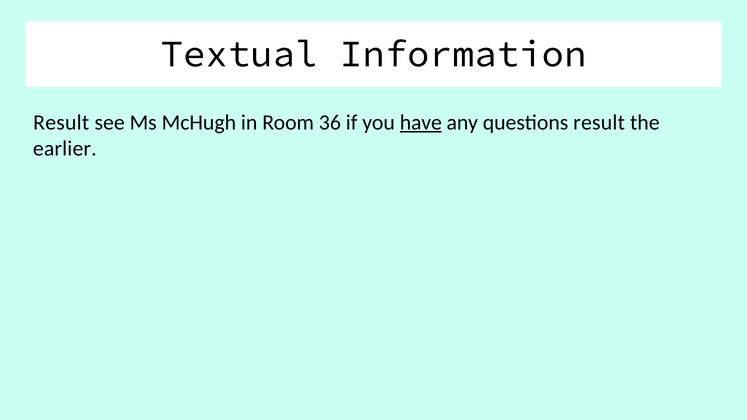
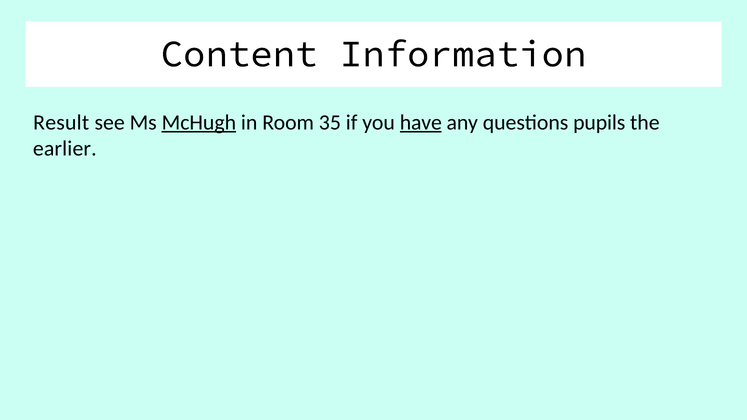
Textual: Textual -> Content (239, 54)
McHugh underline: none -> present (199, 122)
36: 36 -> 35 (330, 122)
questions result: result -> pupils (599, 122)
